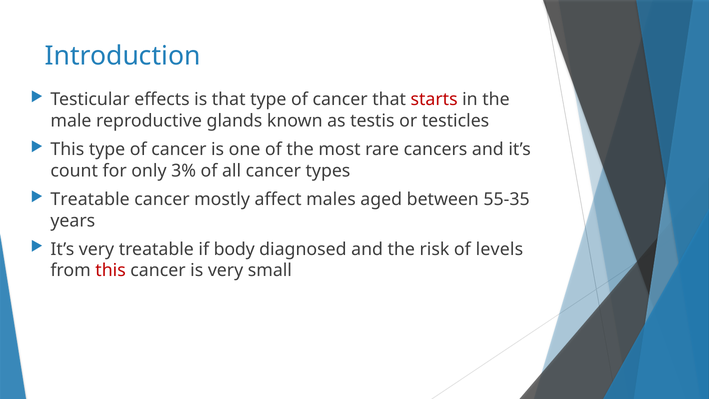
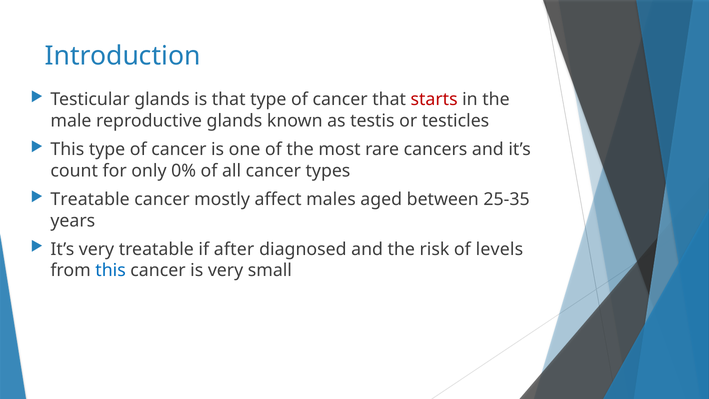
Testicular effects: effects -> glands (162, 99)
3%: 3% -> 0% (184, 171)
55-35: 55-35 -> 25-35 (507, 199)
body: body -> after (234, 249)
this colour: red -> blue (111, 270)
